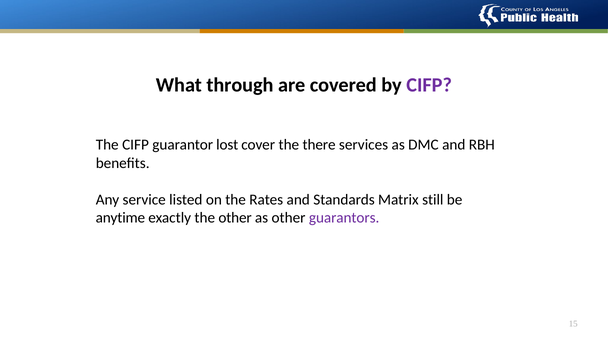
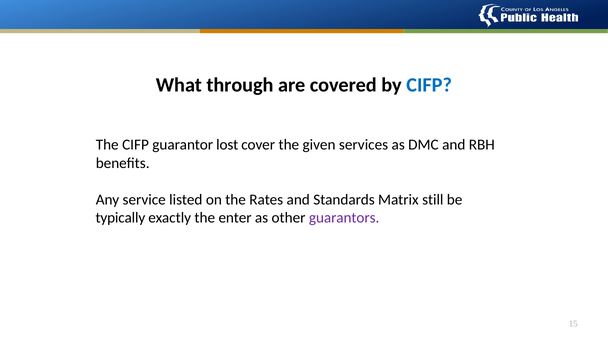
CIFP colour: purple -> blue (429, 85)
there: there -> given (319, 145)
anytime: anytime -> typically (120, 218)
the other: other -> enter (235, 218)
